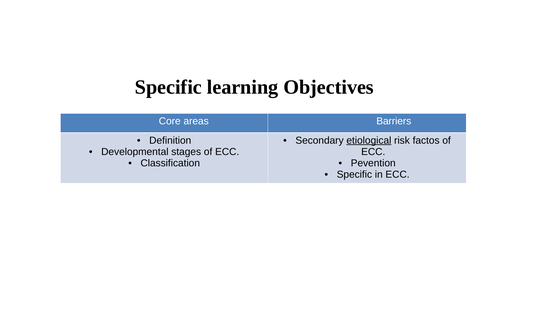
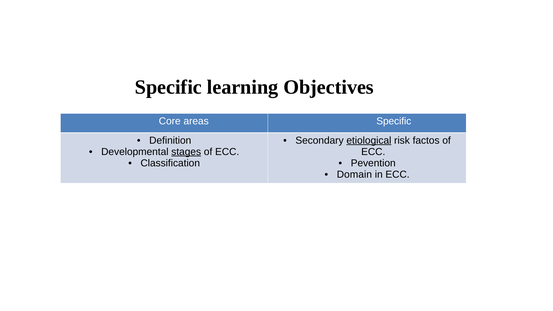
areas Barriers: Barriers -> Specific (394, 121)
stages underline: none -> present (186, 152)
Specific: Specific -> Domain (354, 174)
